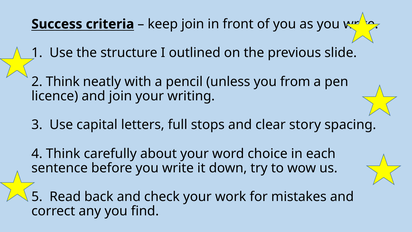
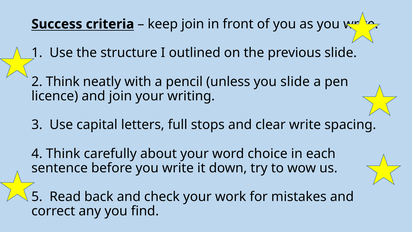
you from: from -> slide (295, 82)
clear story: story -> write (305, 125)
